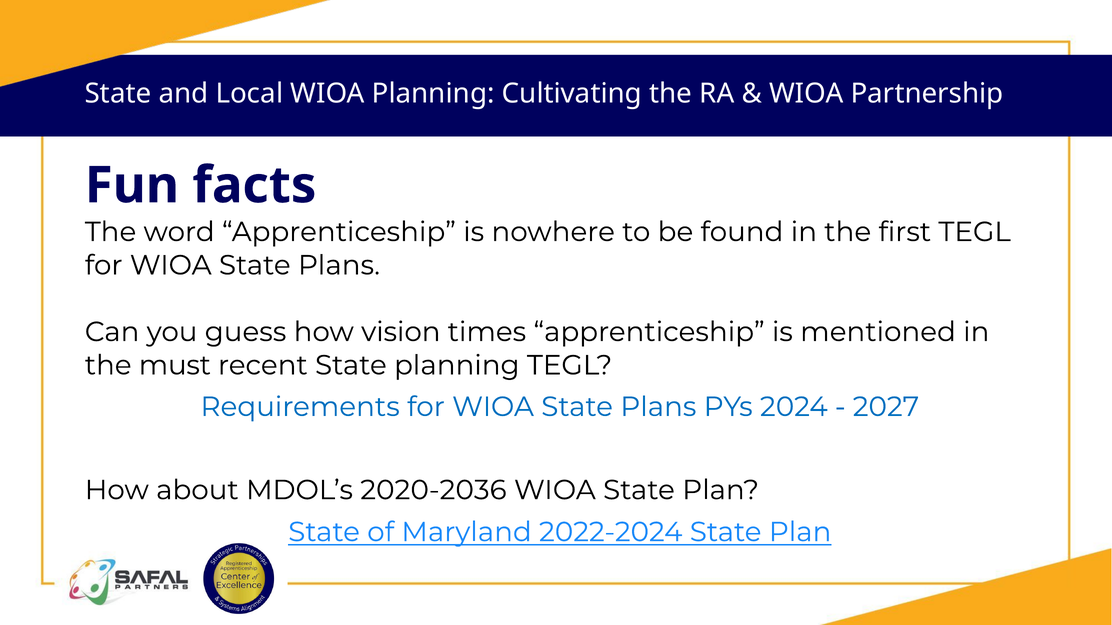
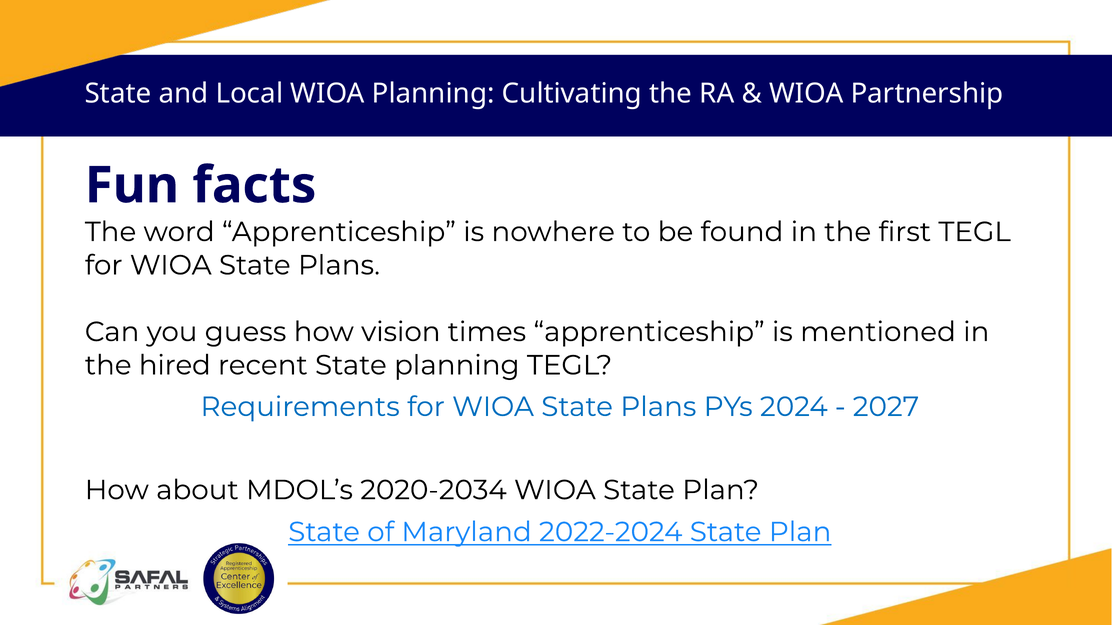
must: must -> hired (175, 366)
2020-2036: 2020-2036 -> 2020-2034 (434, 490)
